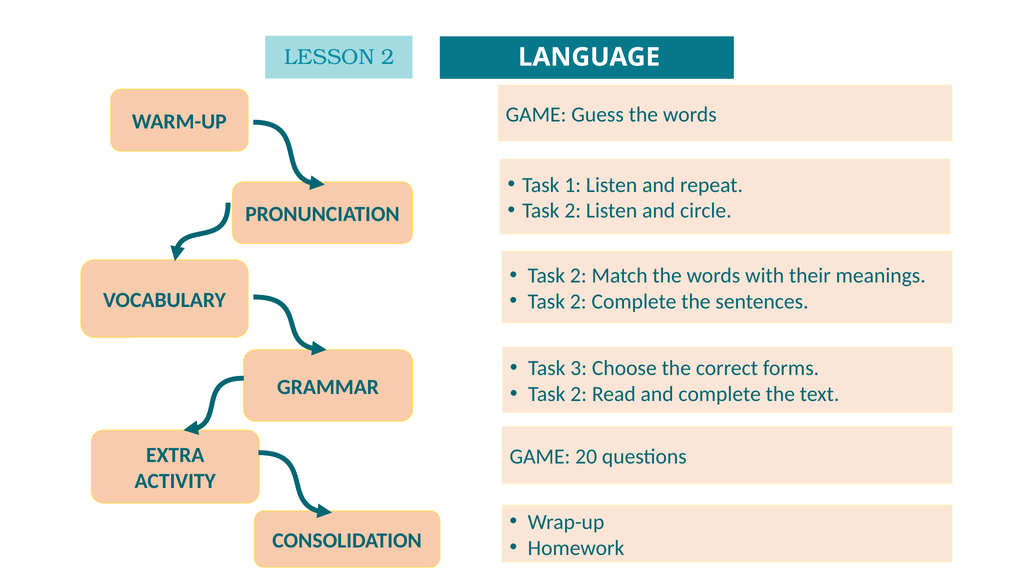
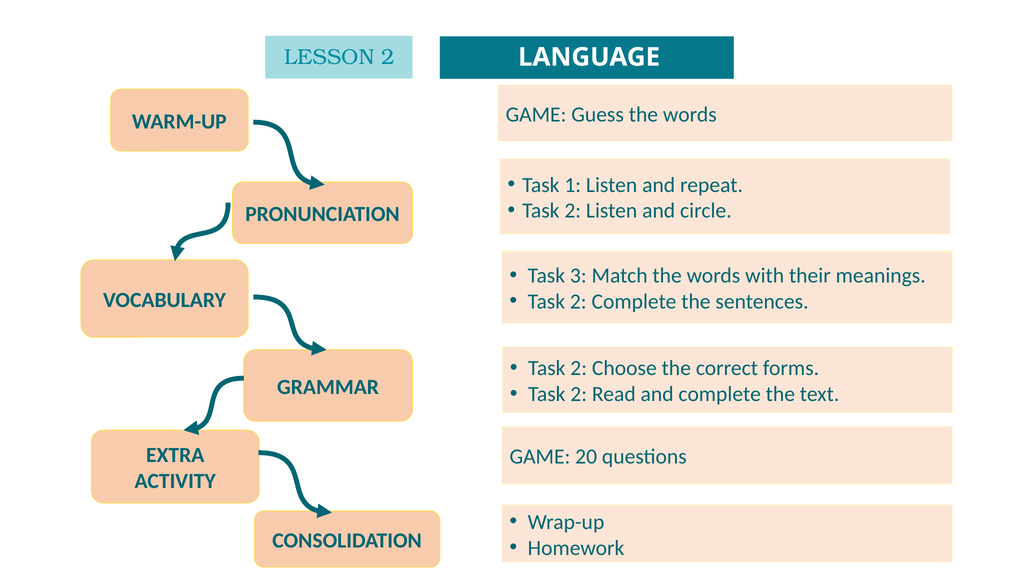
2: 2 -> 3 (578, 276)
3: 3 -> 2 (579, 368)
